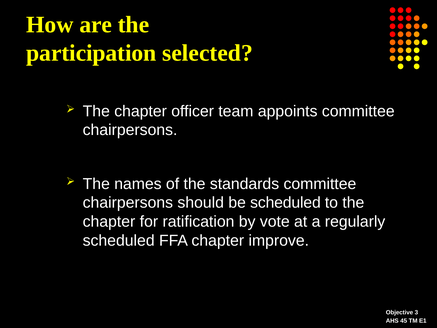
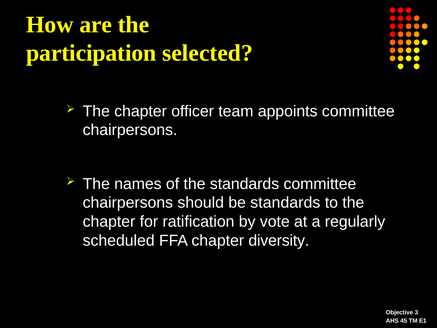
be scheduled: scheduled -> standards (285, 203)
improve: improve -> diversity (279, 240)
